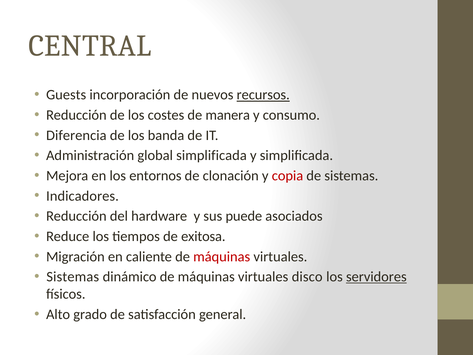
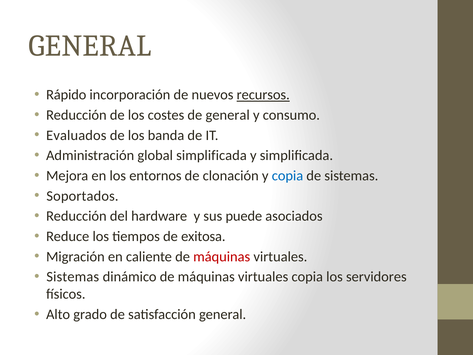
CENTRAL: CENTRAL -> GENERAL (90, 46)
Guests: Guests -> Rápido (66, 95)
de manera: manera -> general (228, 115)
Diferencia: Diferencia -> Evaluados (76, 135)
copia colour: red -> blue (287, 176)
Indicadores: Indicadores -> Soportados (82, 196)
virtuales disco: disco -> copia (307, 277)
servidores underline: present -> none (376, 277)
